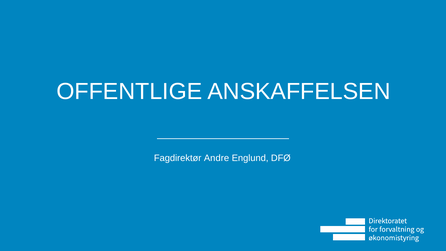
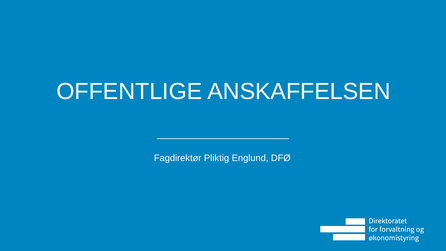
Andre: Andre -> Pliktig (217, 158)
